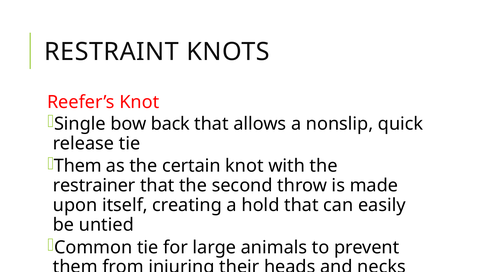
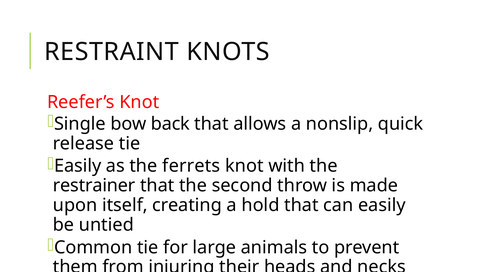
Them: Them -> Easily (78, 166)
certain: certain -> ferrets (191, 166)
